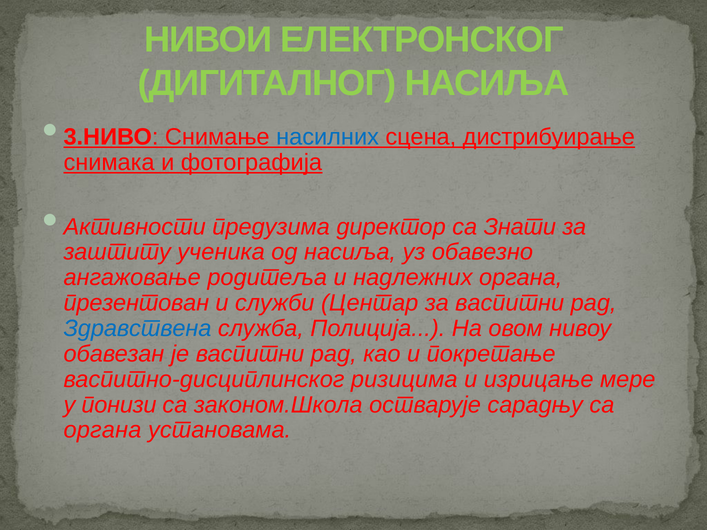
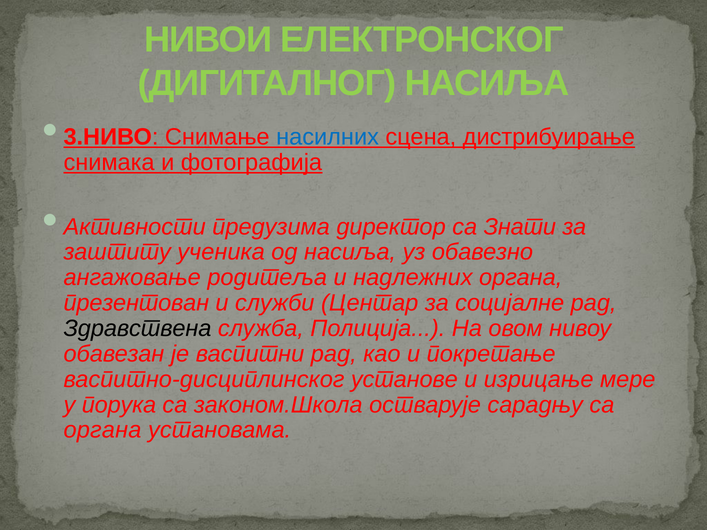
за васпитни: васпитни -> социјалне (510, 303)
Здравствена colour: blue -> black (137, 329)
ризицима: ризицима -> установе (404, 379)
понизи: понизи -> порука (119, 405)
